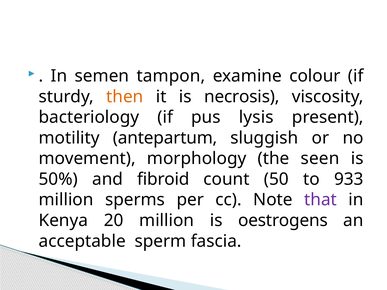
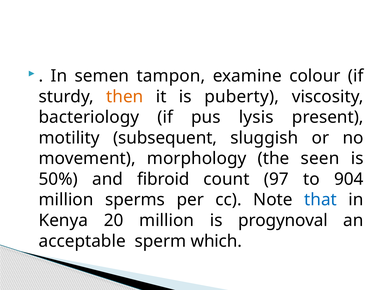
necrosis: necrosis -> puberty (242, 97)
antepartum: antepartum -> subsequent (165, 138)
50: 50 -> 97 (276, 179)
933: 933 -> 904 (349, 179)
that colour: purple -> blue (321, 200)
oestrogens: oestrogens -> progynoval (283, 221)
fascia: fascia -> which (216, 241)
